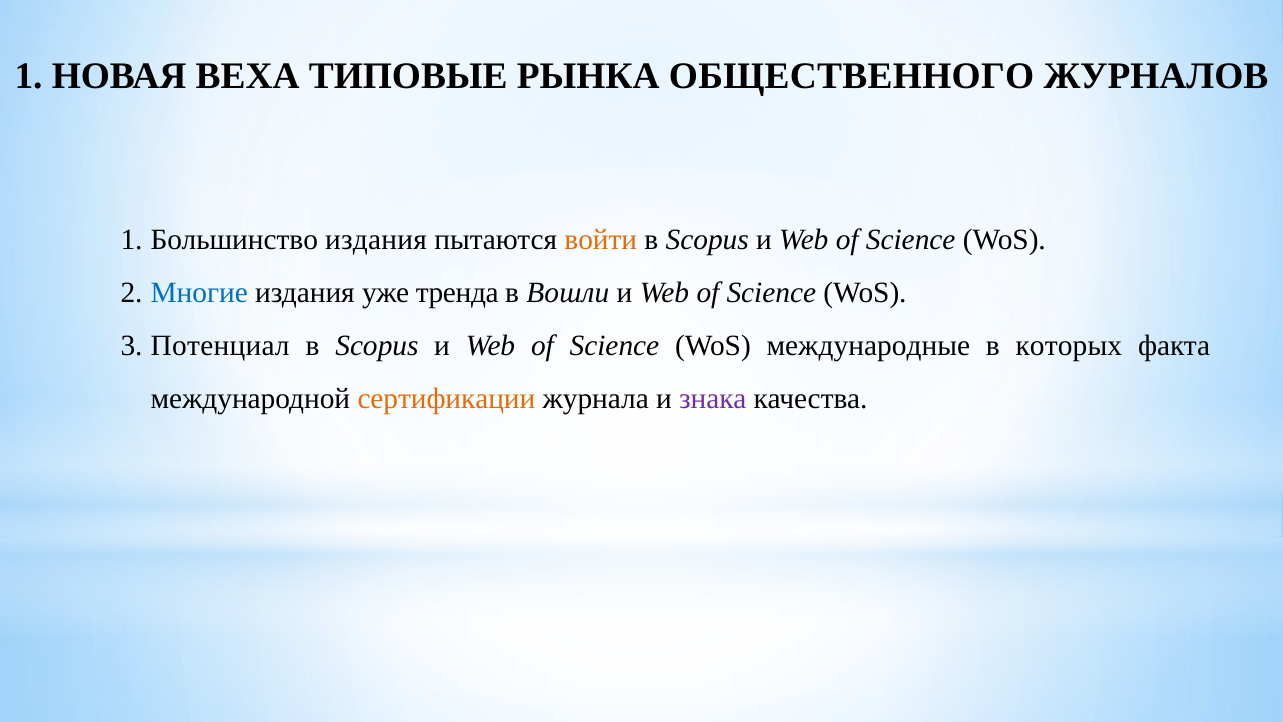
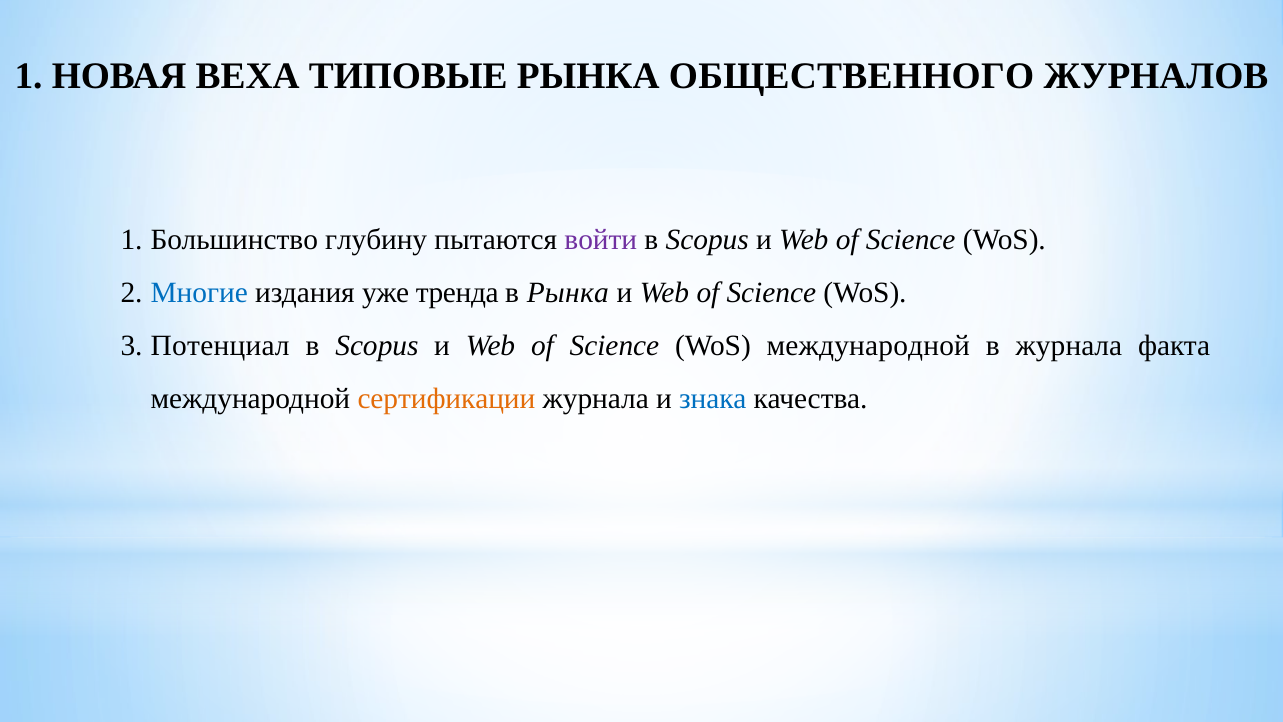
Большинство издания: издания -> глубину (376, 240)
войти colour: orange -> purple (601, 240)
в Вошли: Вошли -> Рынка (568, 293)
WoS международные: международные -> международной (868, 346)
в которых: которых -> журнала (1069, 346)
знака colour: purple -> blue (713, 399)
